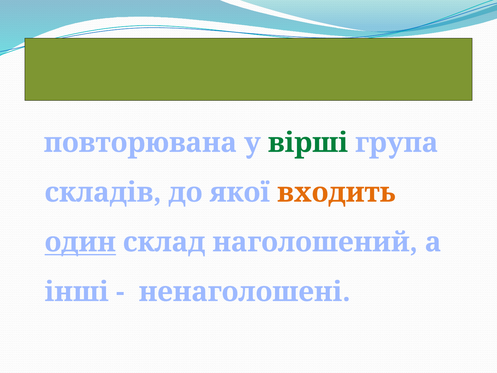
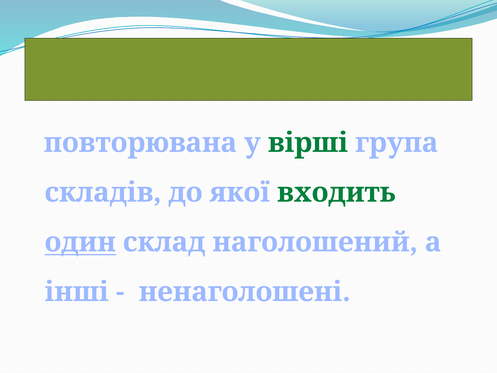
входить colour: orange -> green (336, 192)
